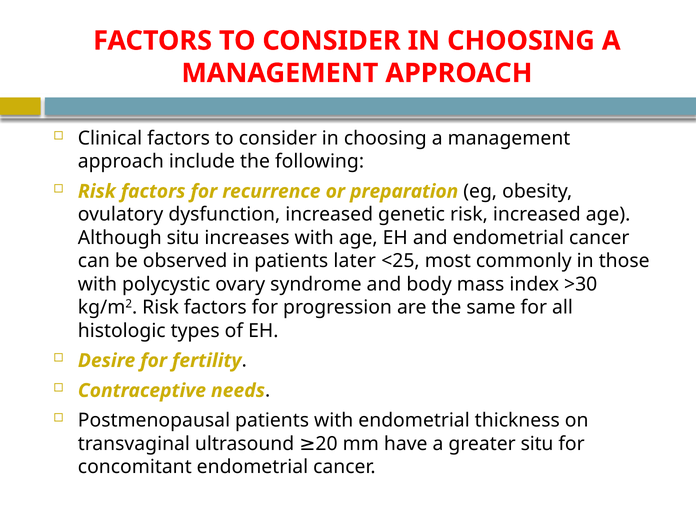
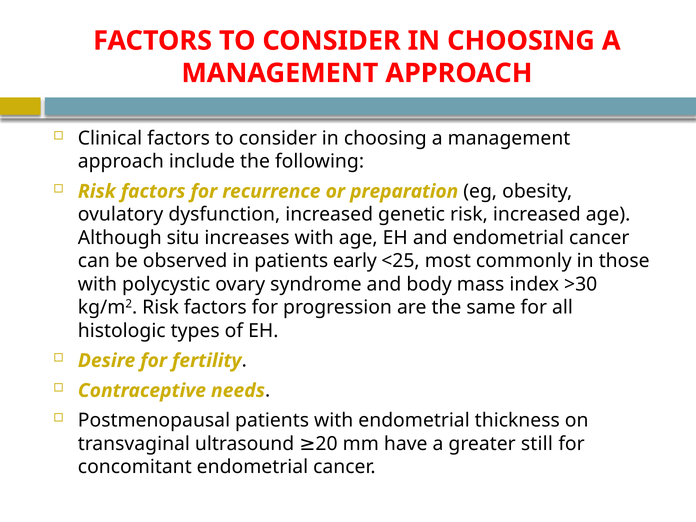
later: later -> early (355, 261)
greater situ: situ -> still (537, 444)
